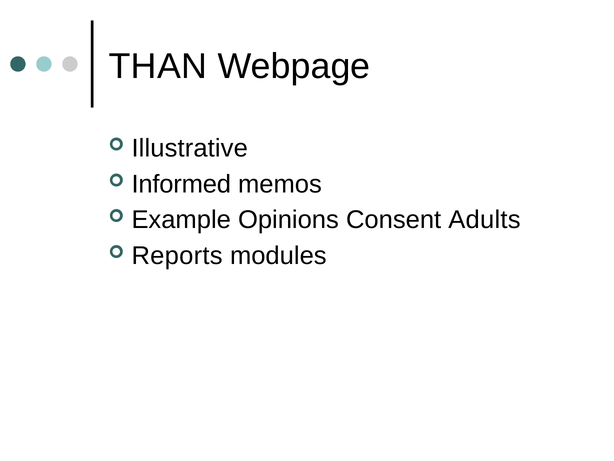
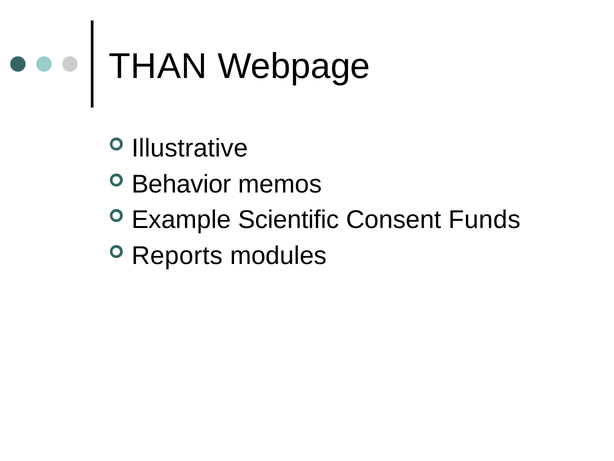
Informed: Informed -> Behavior (181, 184)
Opinions: Opinions -> Scientific (289, 220)
Adults: Adults -> Funds (484, 220)
